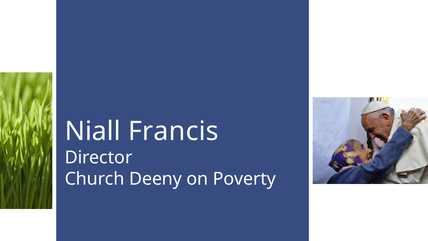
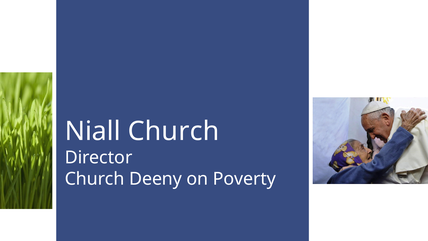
Niall Francis: Francis -> Church (173, 131)
